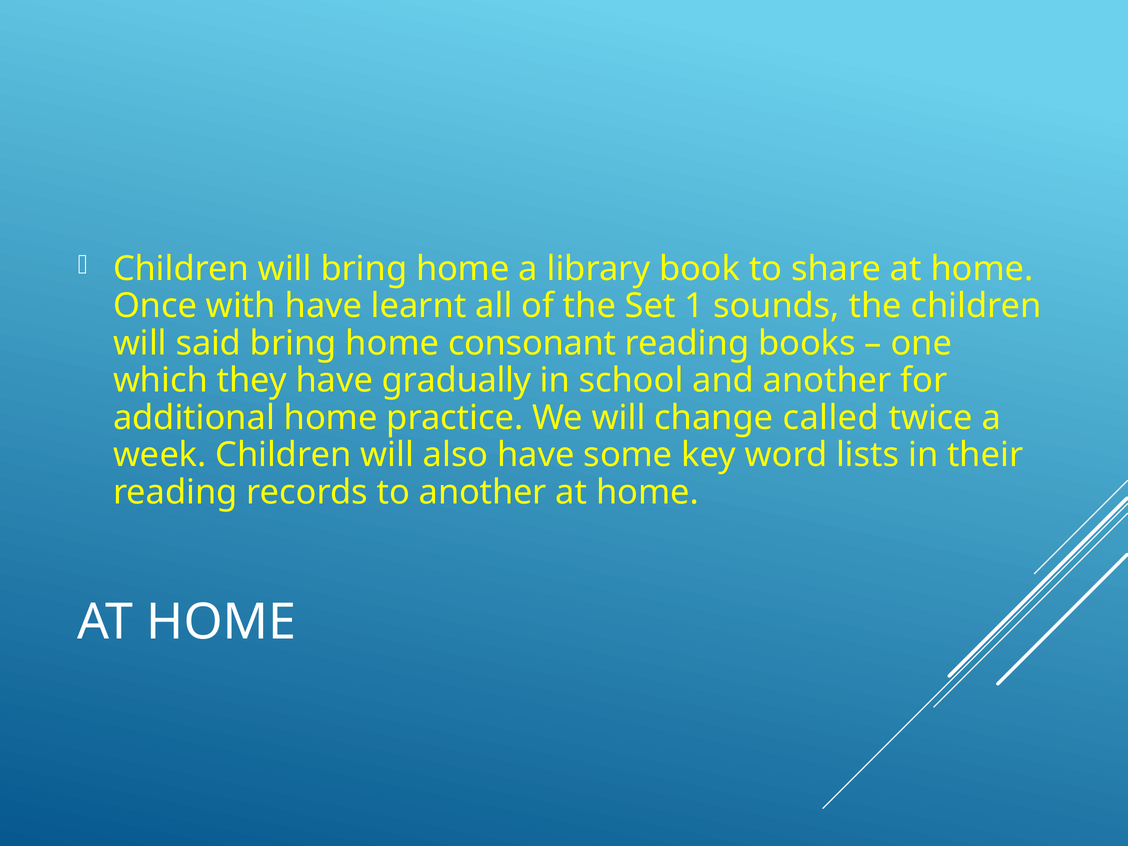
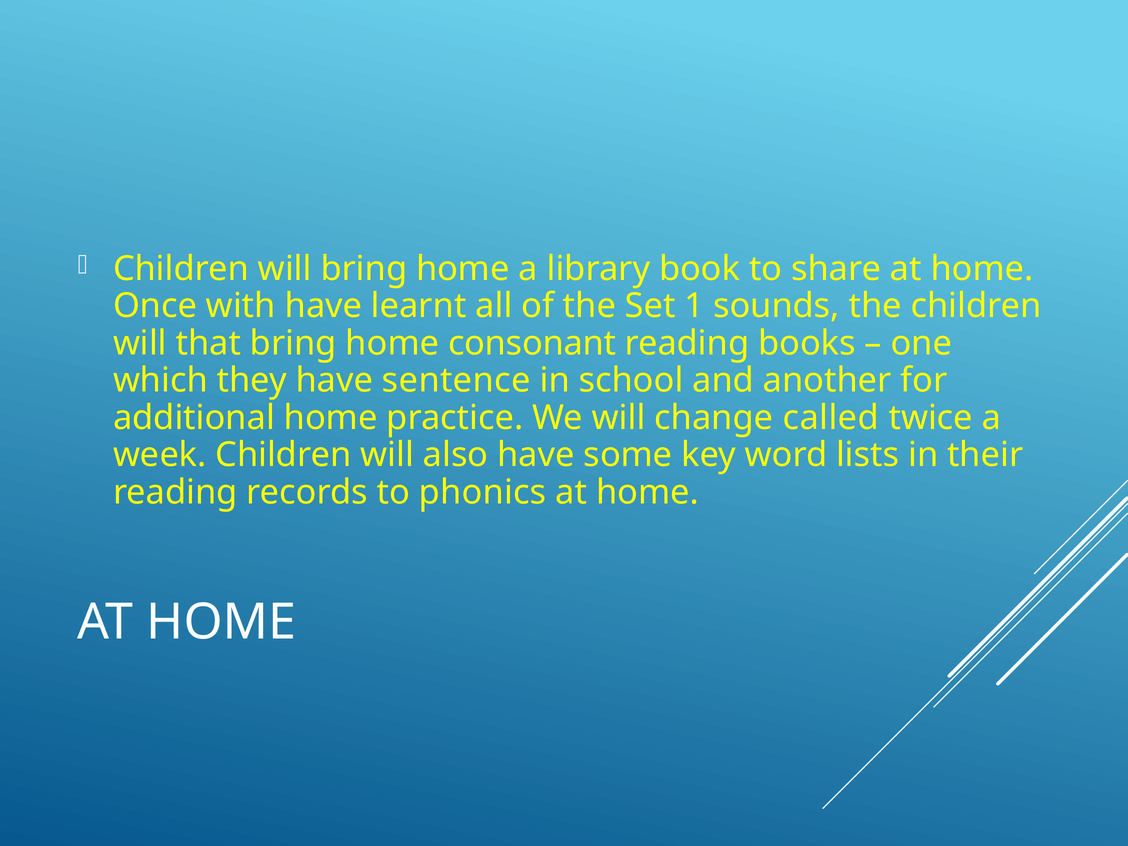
said: said -> that (208, 343)
gradually: gradually -> sentence (456, 380)
to another: another -> phonics (483, 492)
